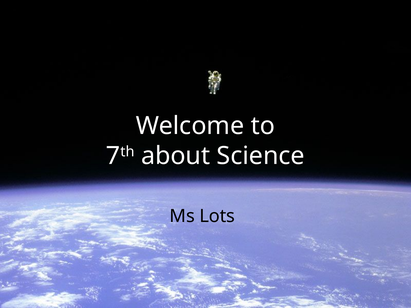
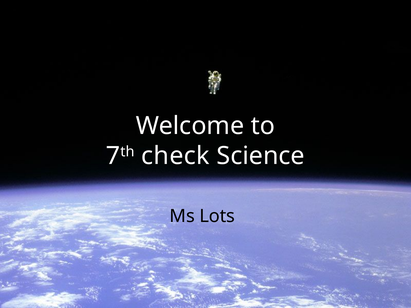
about: about -> check (175, 156)
